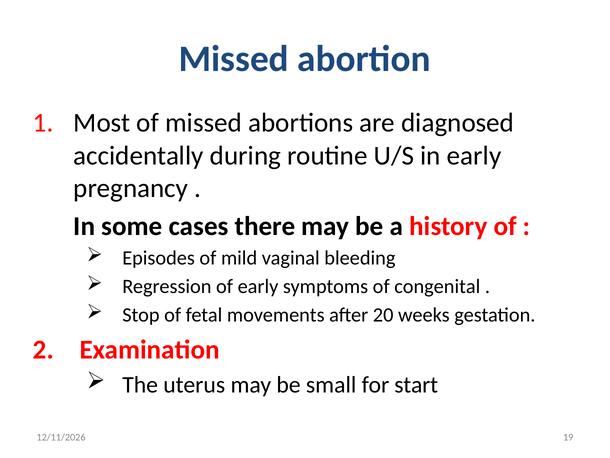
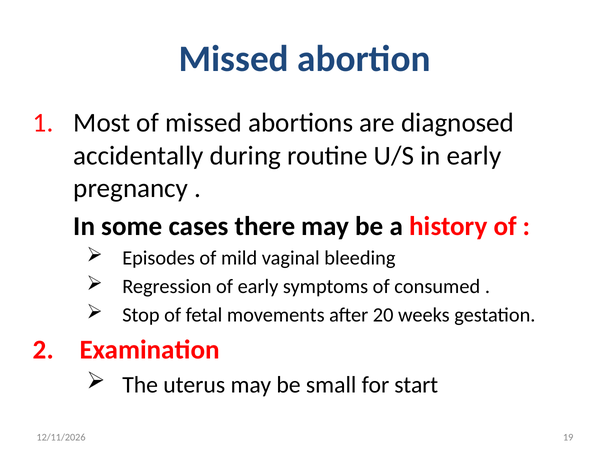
congenital: congenital -> consumed (437, 286)
